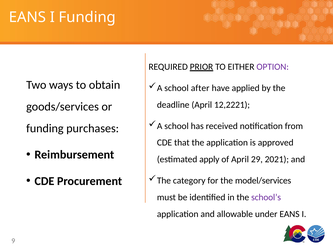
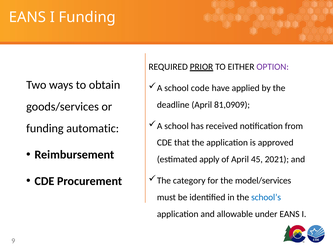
after: after -> code (200, 88)
12,2221: 12,2221 -> 81,0909 (232, 105)
purchases: purchases -> automatic (93, 128)
29: 29 -> 45 (257, 159)
school’s colour: purple -> blue (266, 197)
